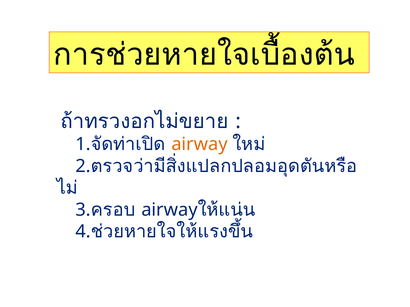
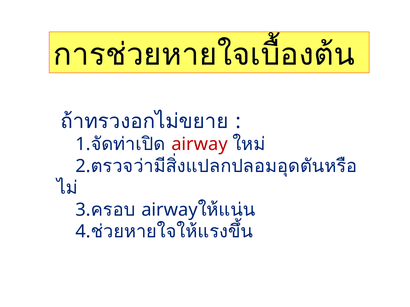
airway colour: orange -> red (200, 145)
